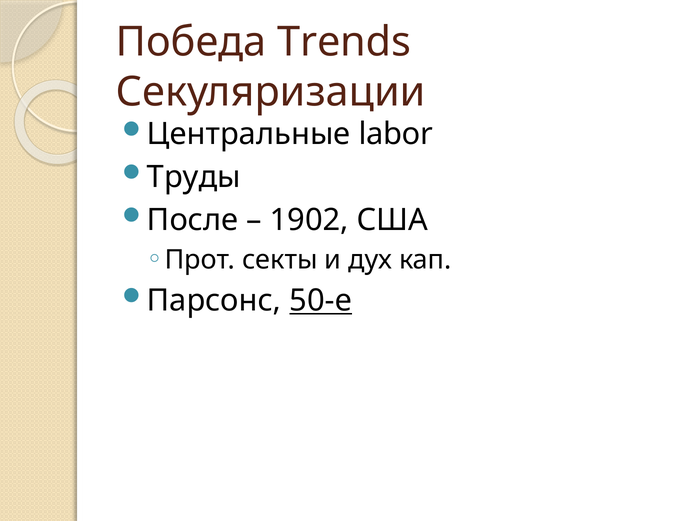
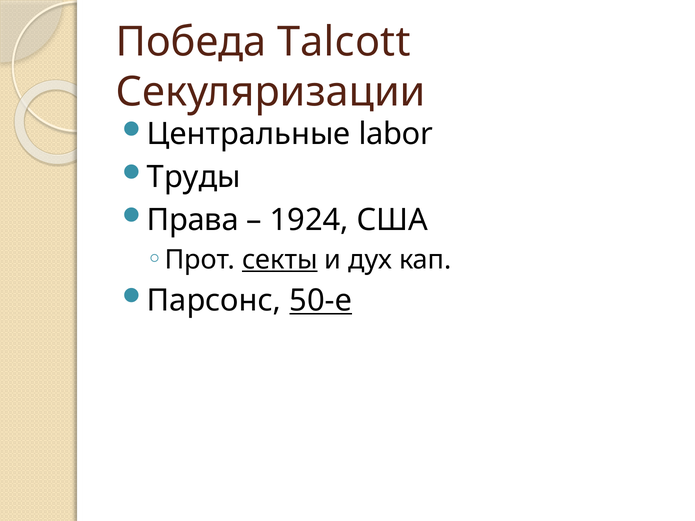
Trends: Trends -> Talcott (344, 42)
После: После -> Права (193, 220)
1902: 1902 -> 1924 (309, 220)
секты underline: none -> present (280, 260)
